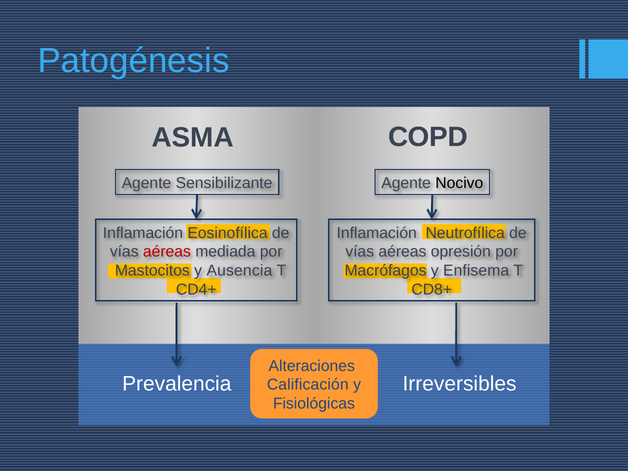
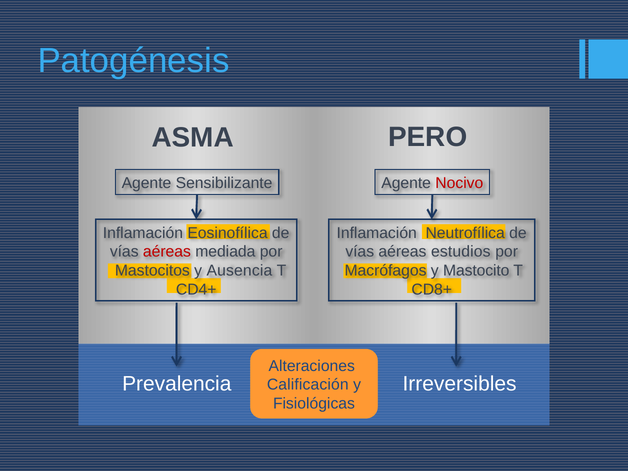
COPD: COPD -> PERO (428, 137)
Nocivo colour: black -> red (459, 183)
opresión: opresión -> estudios (461, 252)
Enfisema: Enfisema -> Mastocito (476, 271)
